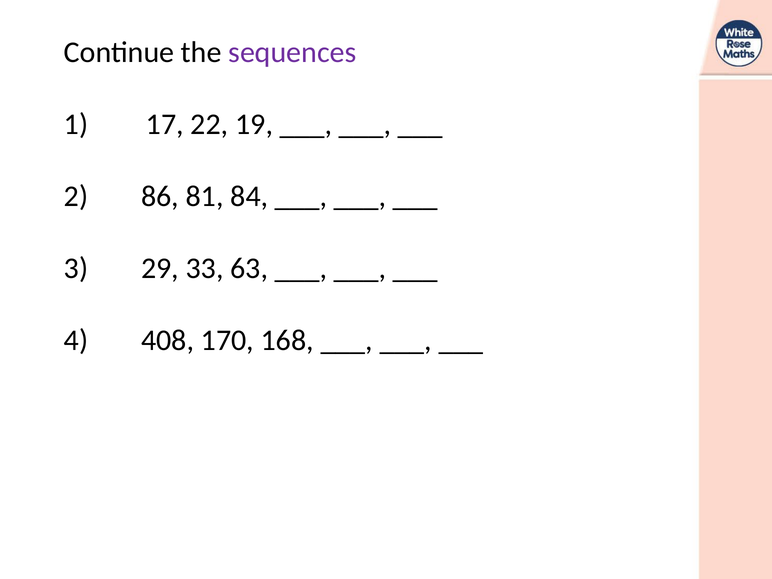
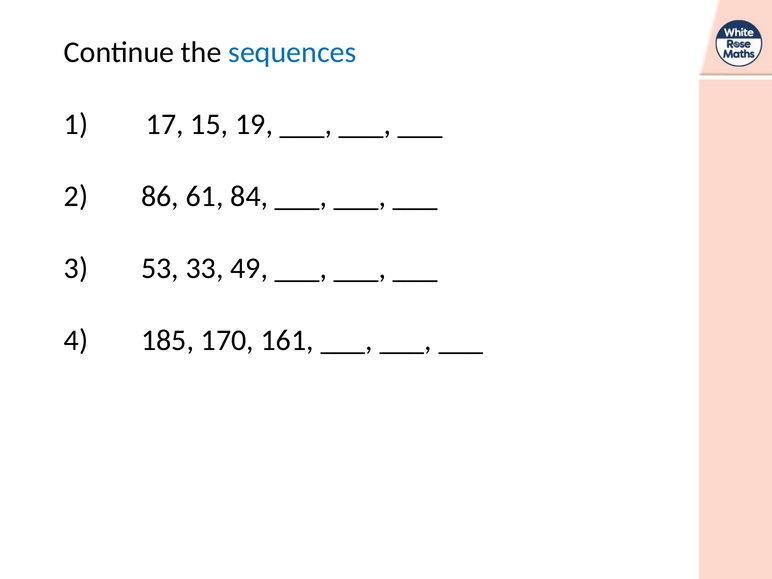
sequences colour: purple -> blue (292, 52)
22: 22 -> 15 (209, 124)
81: 81 -> 61 (205, 196)
29: 29 -> 53 (160, 268)
63: 63 -> 49 (249, 268)
408: 408 -> 185 (168, 341)
168: 168 -> 161 (287, 341)
